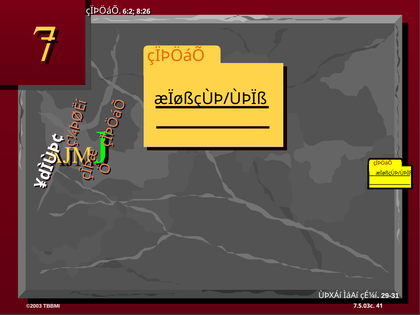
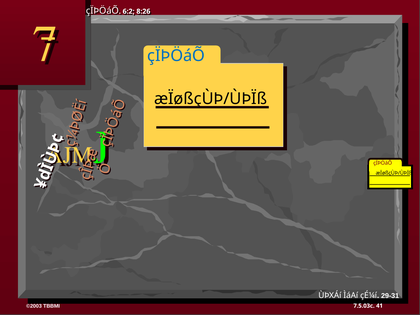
çÏÞÖáÕ colour: orange -> blue (176, 56)
